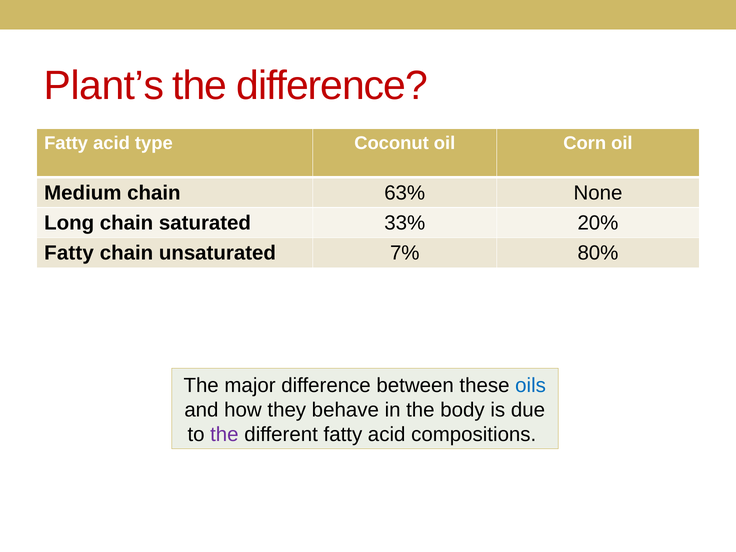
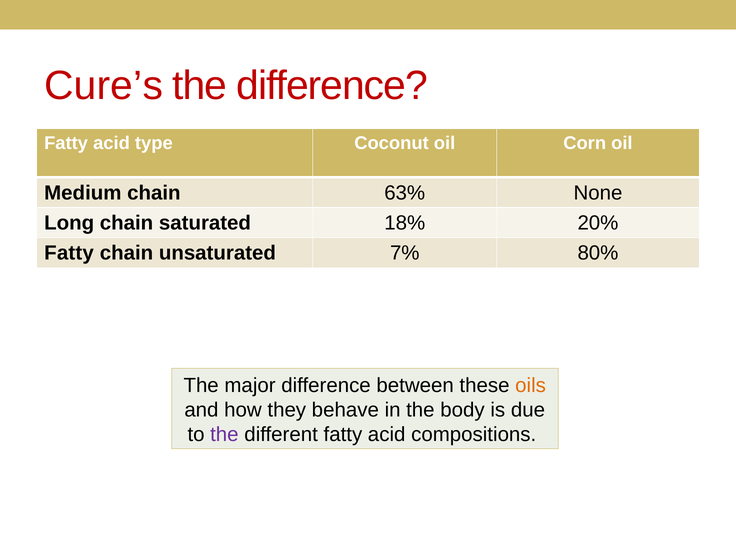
Plant’s: Plant’s -> Cure’s (104, 86)
33%: 33% -> 18% (405, 223)
oils colour: blue -> orange (531, 385)
